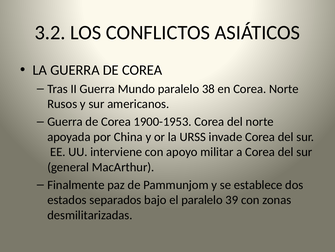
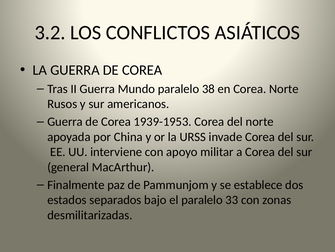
1900-1953: 1900-1953 -> 1939-1953 (163, 121)
39: 39 -> 33 (232, 199)
